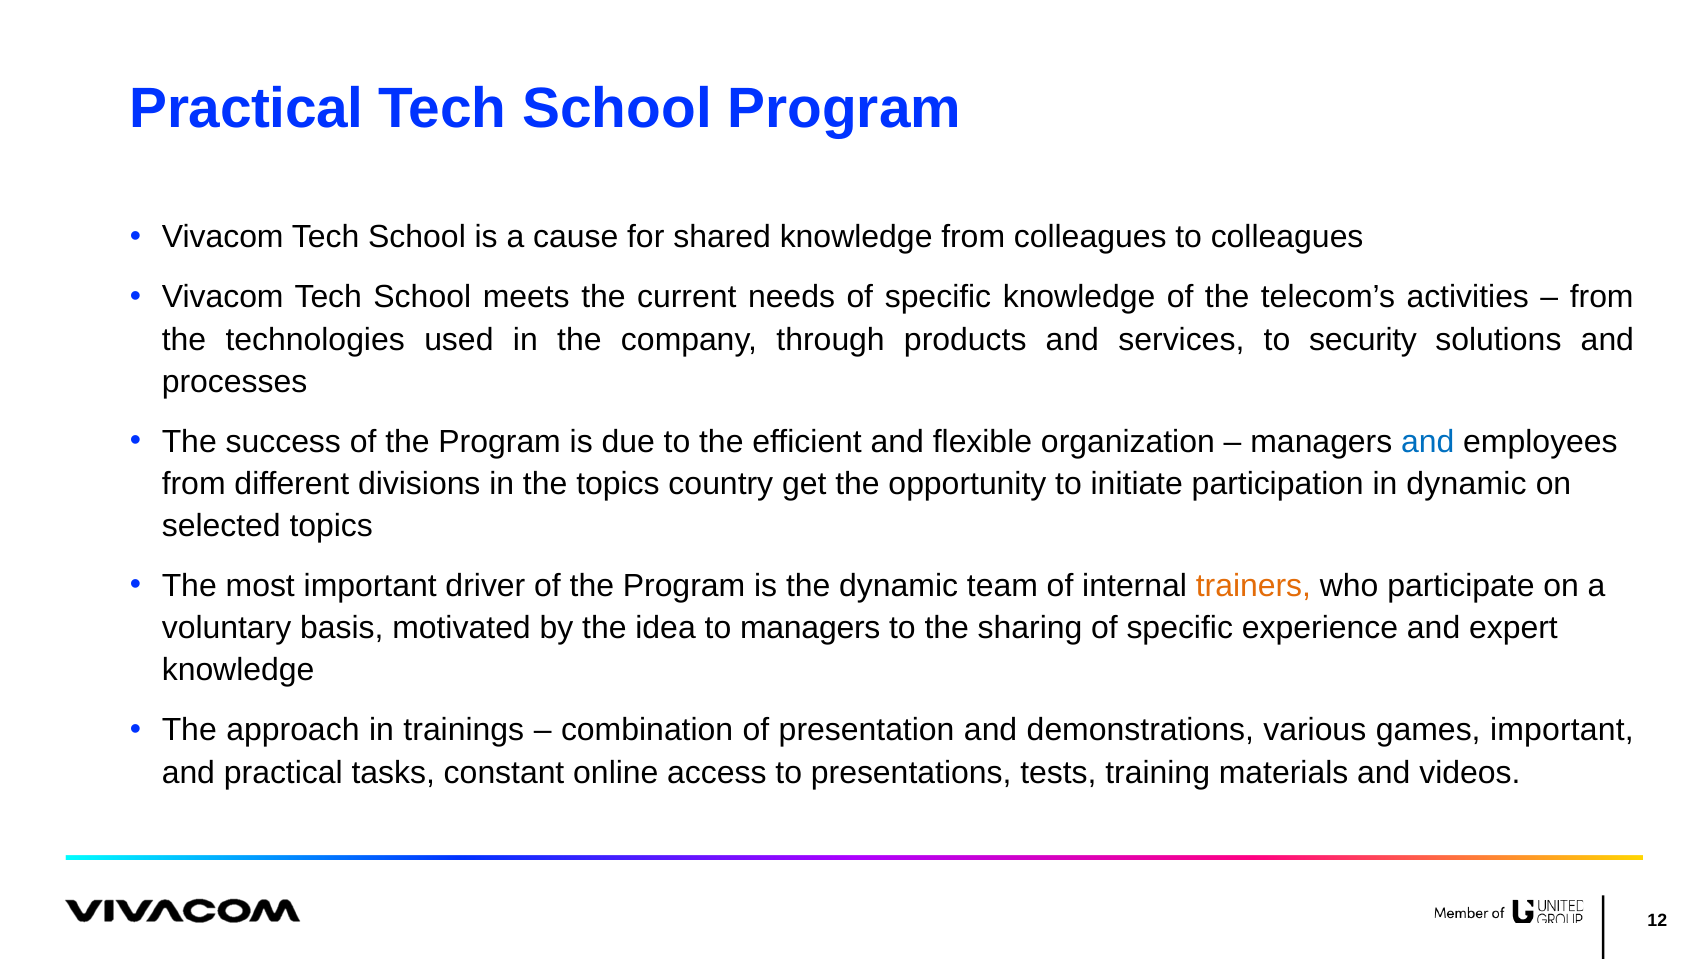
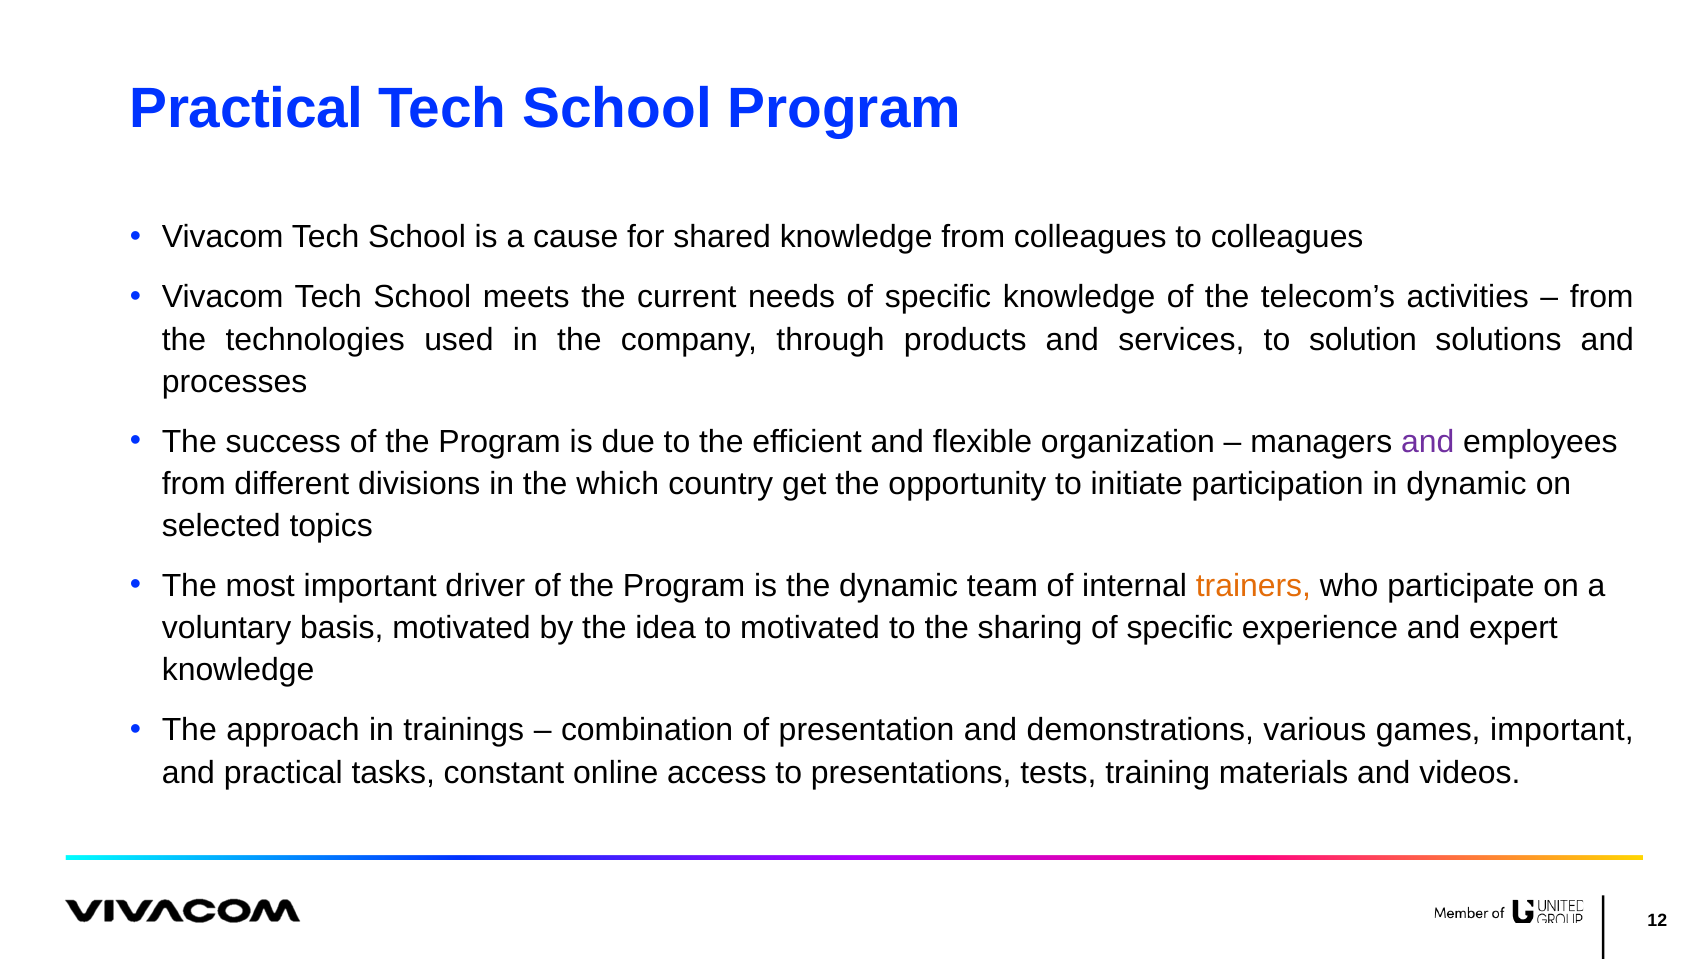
security: security -> solution (1363, 339)
and colour: blue -> purple (1428, 441)
the topics: topics -> which (618, 484)
to managers: managers -> motivated (810, 628)
